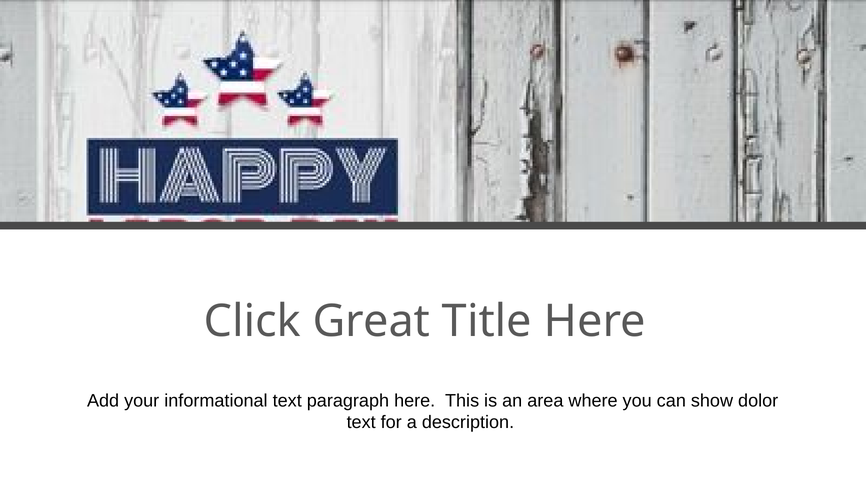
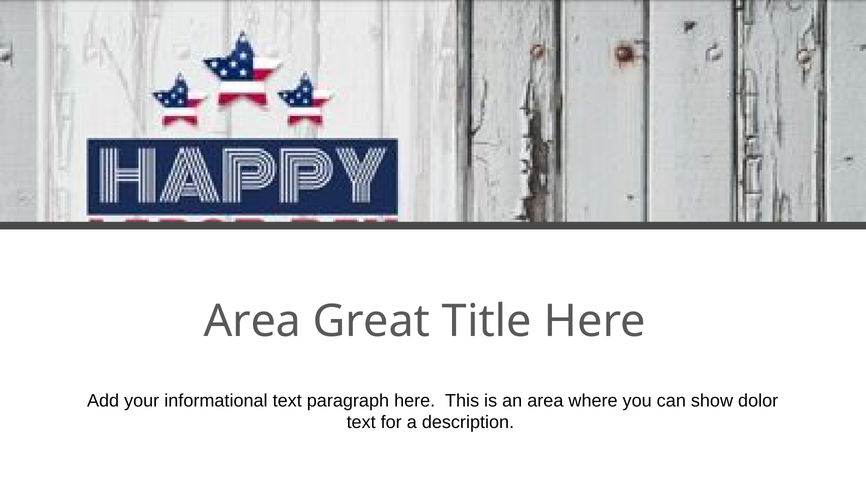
Click: Click -> Area (252, 321)
